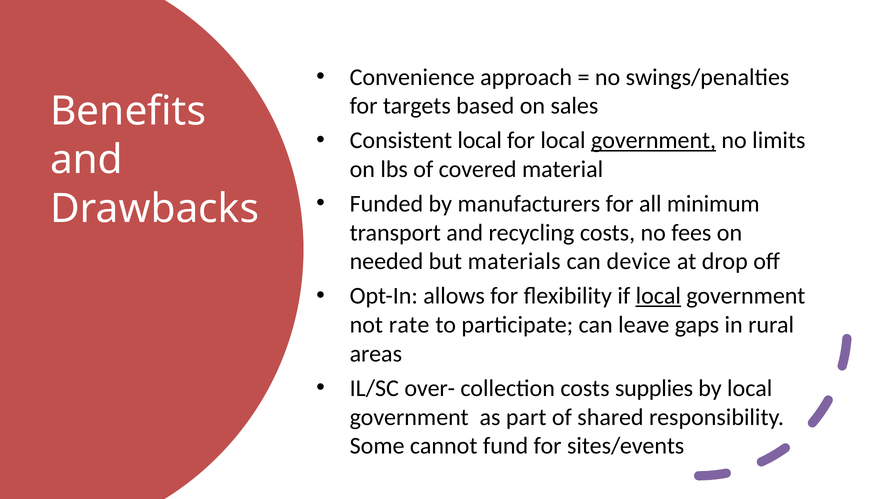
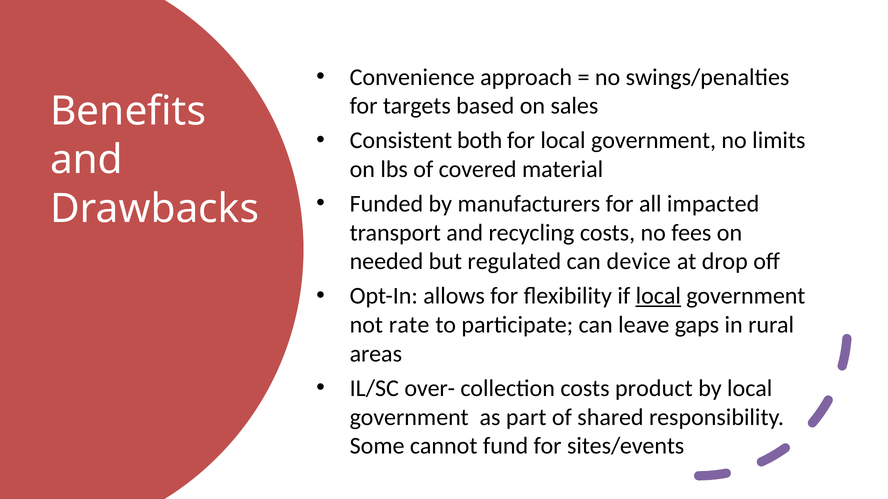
Consistent local: local -> both (480, 141)
government underline: present -> none (654, 141)
minimum: minimum -> impacted (713, 204)
materials: materials -> regulated (514, 262)
supplies: supplies -> product (654, 389)
